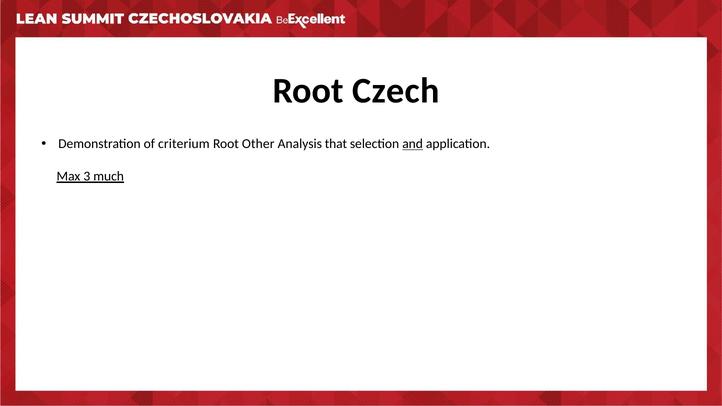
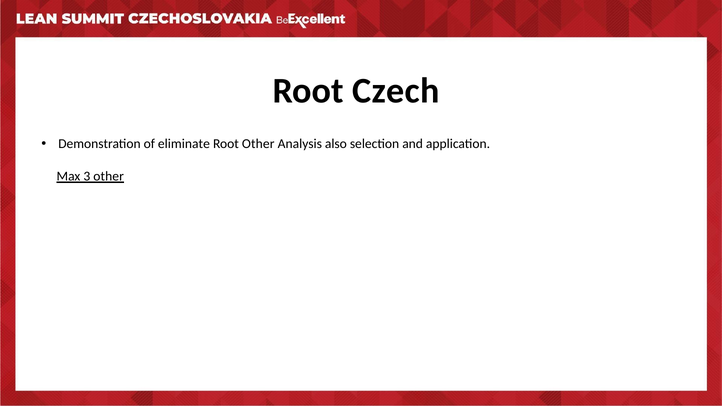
criterium: criterium -> eliminate (184, 144)
that: that -> also (336, 144)
and underline: present -> none (413, 144)
3 much: much -> other (109, 176)
